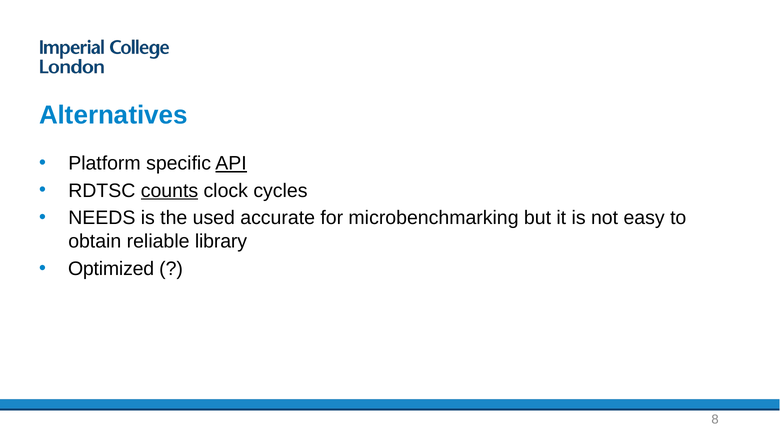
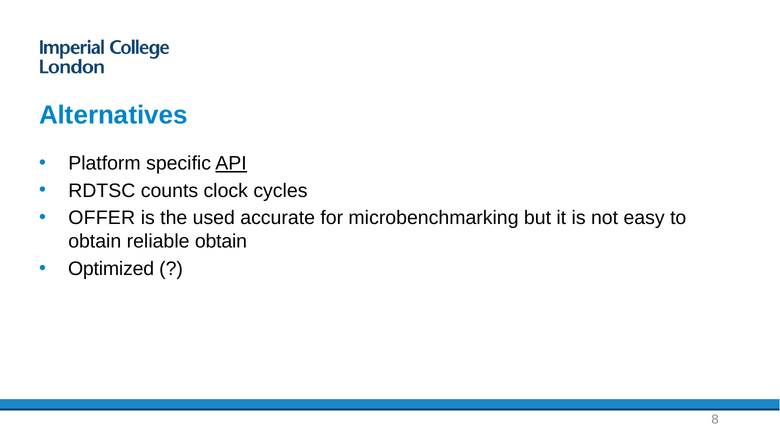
counts underline: present -> none (169, 191)
NEEDS: NEEDS -> OFFER (102, 218)
reliable library: library -> obtain (221, 241)
